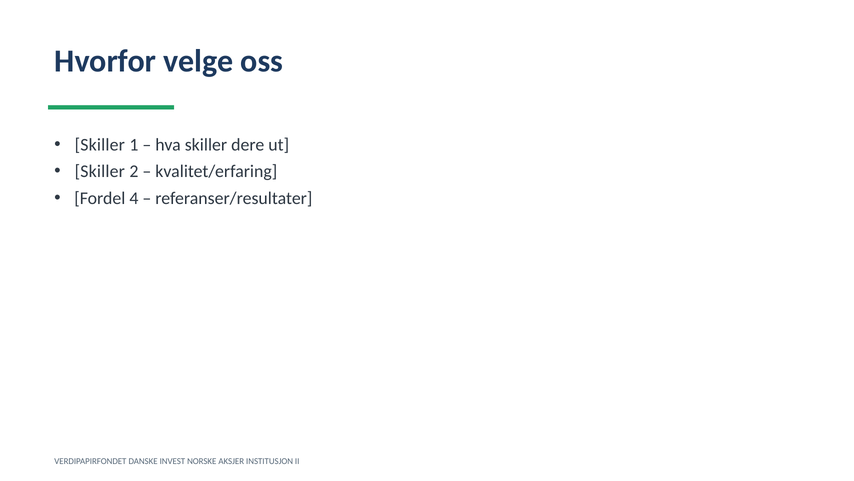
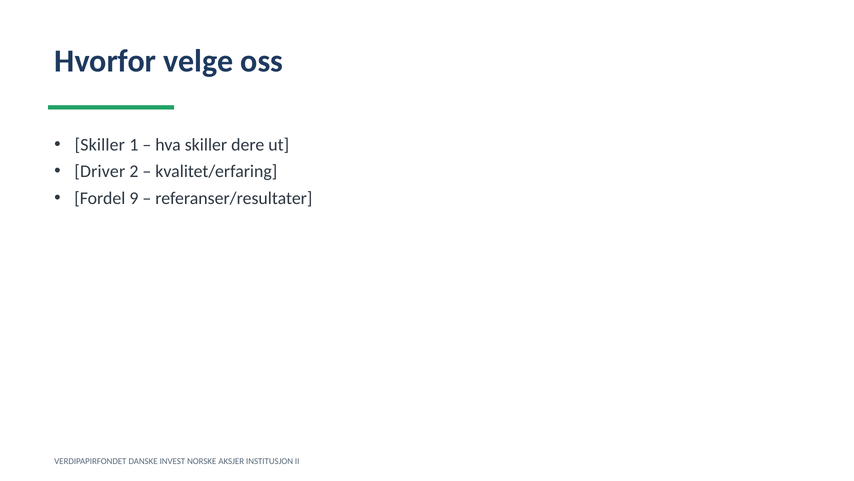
Skiller: Skiller -> Driver (100, 171)
4: 4 -> 9 (134, 198)
